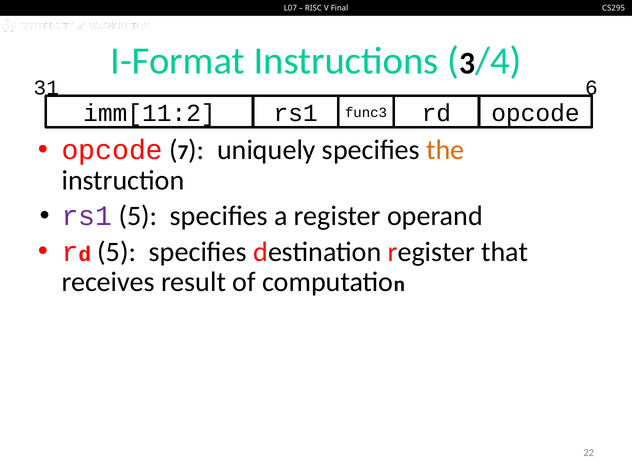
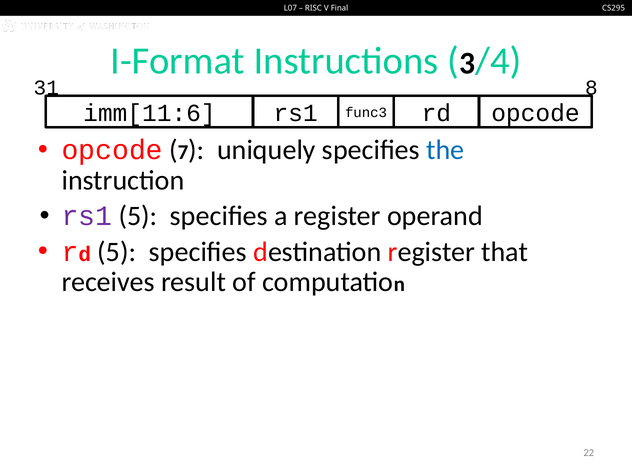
6: 6 -> 8 (591, 88)
imm[11:2: imm[11:2 -> imm[11:6 (149, 113)
the colour: orange -> blue (445, 150)
